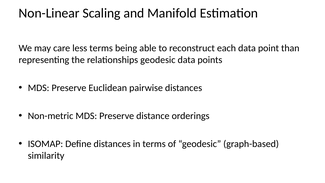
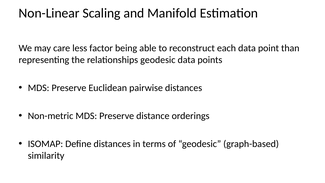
less terms: terms -> factor (101, 48)
